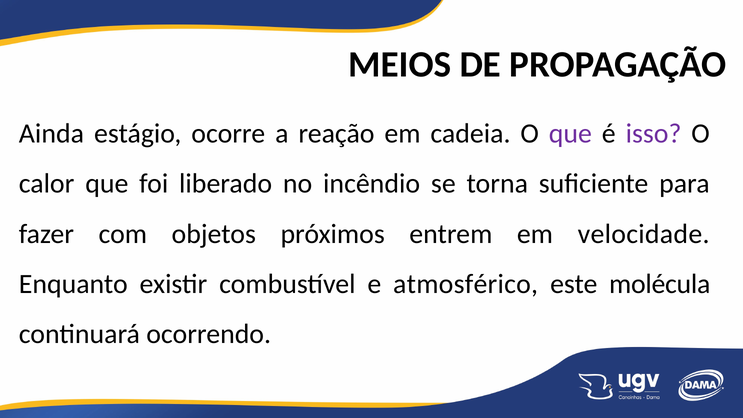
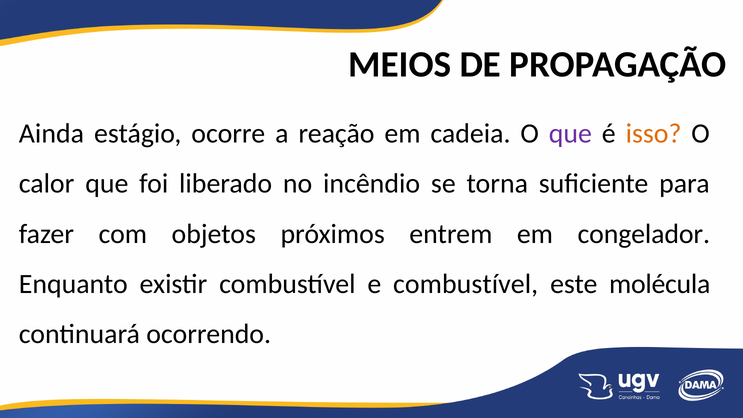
isso colour: purple -> orange (654, 134)
velocidade: velocidade -> congelador (644, 234)
e atmosférico: atmosférico -> combustível (466, 284)
